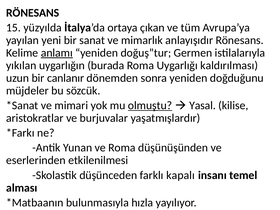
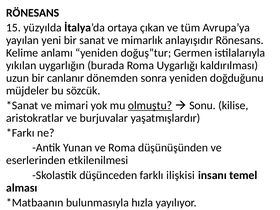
anlamı underline: present -> none (57, 53)
Yasal: Yasal -> Sonu (202, 105)
kapalı: kapalı -> ilişkisi (181, 175)
